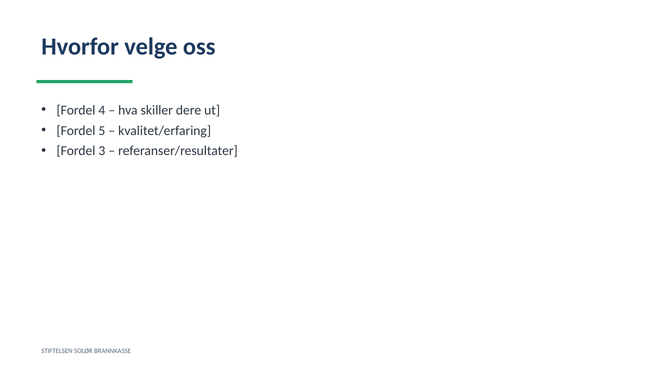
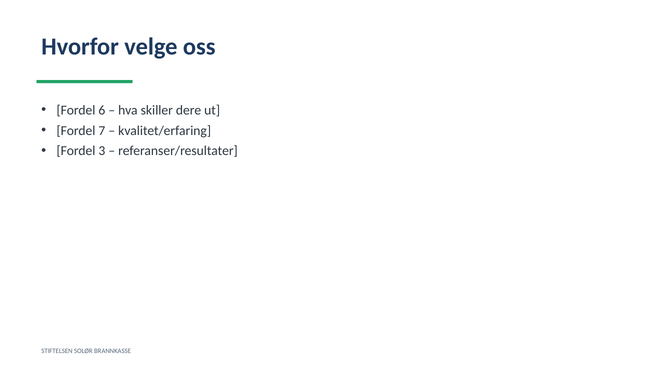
4: 4 -> 6 (102, 110)
5: 5 -> 7 (102, 130)
